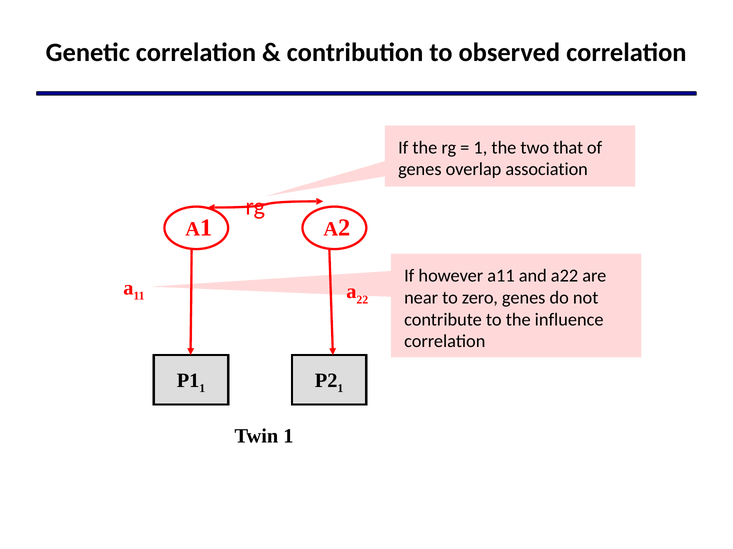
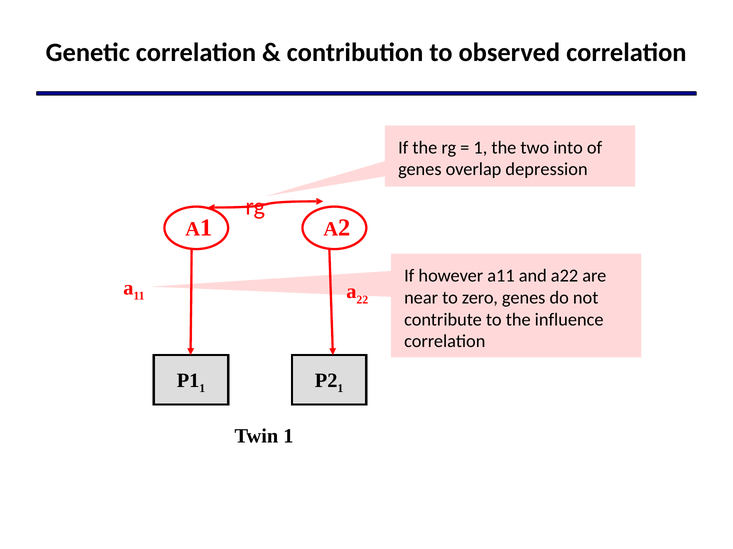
that: that -> into (568, 148)
association: association -> depression (547, 170)
